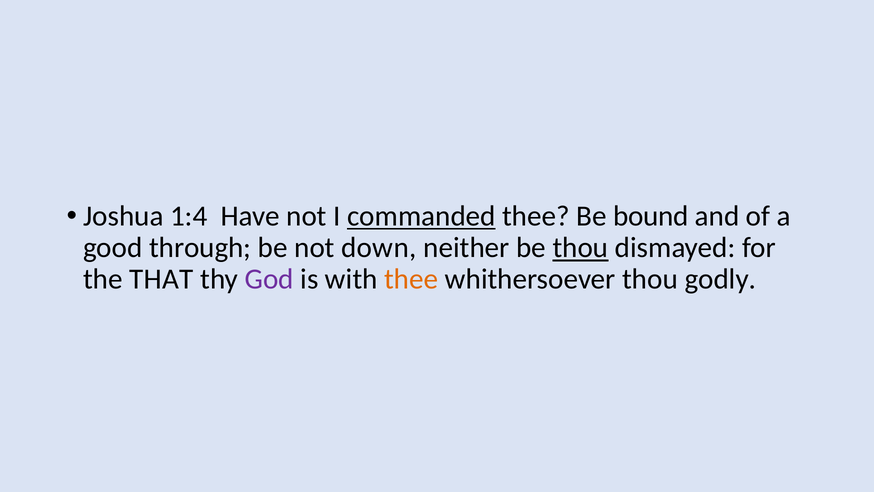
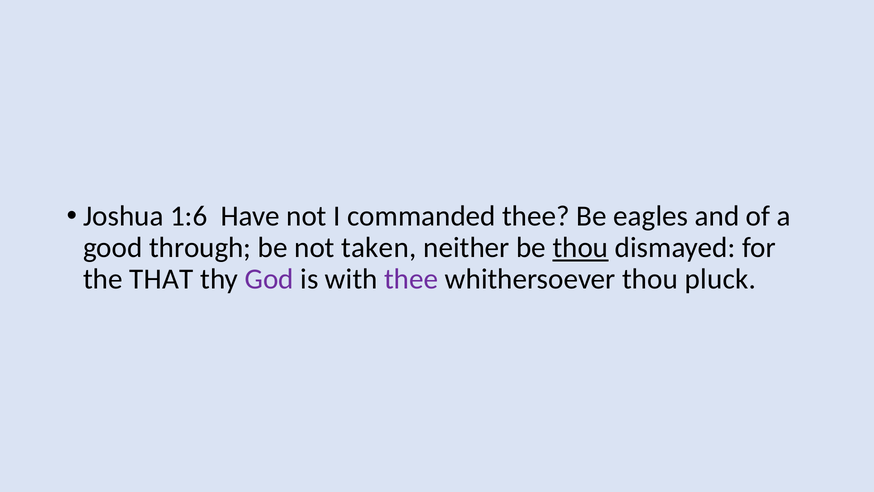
1:4: 1:4 -> 1:6 (189, 216)
commanded underline: present -> none (421, 216)
bound: bound -> eagles (651, 216)
down: down -> taken (379, 248)
thee colour: orange -> purple (411, 279)
godly: godly -> pluck (720, 279)
